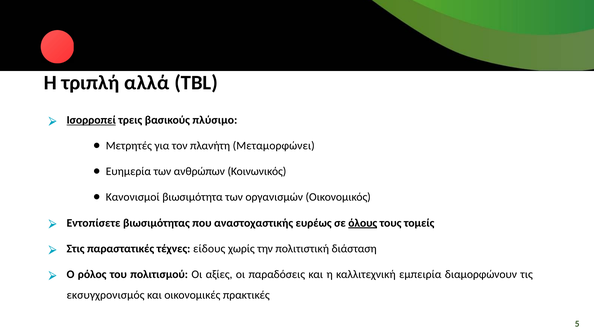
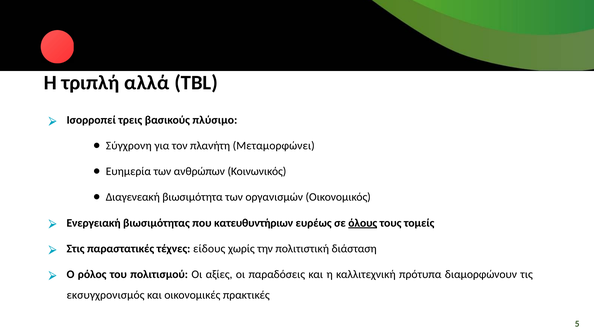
Ισορροπεί underline: present -> none (91, 120)
Μετρητές: Μετρητές -> Σύγχρονη (129, 146)
Κανονισμοί: Κανονισμοί -> Διαγενεακή (133, 197)
Εντοπίσετε: Εντοπίσετε -> Ενεργειακή (94, 223)
αναστοχαστικής: αναστοχαστικής -> κατευθυντήριων (254, 223)
εμπειρία: εμπειρία -> πρότυπα (420, 274)
